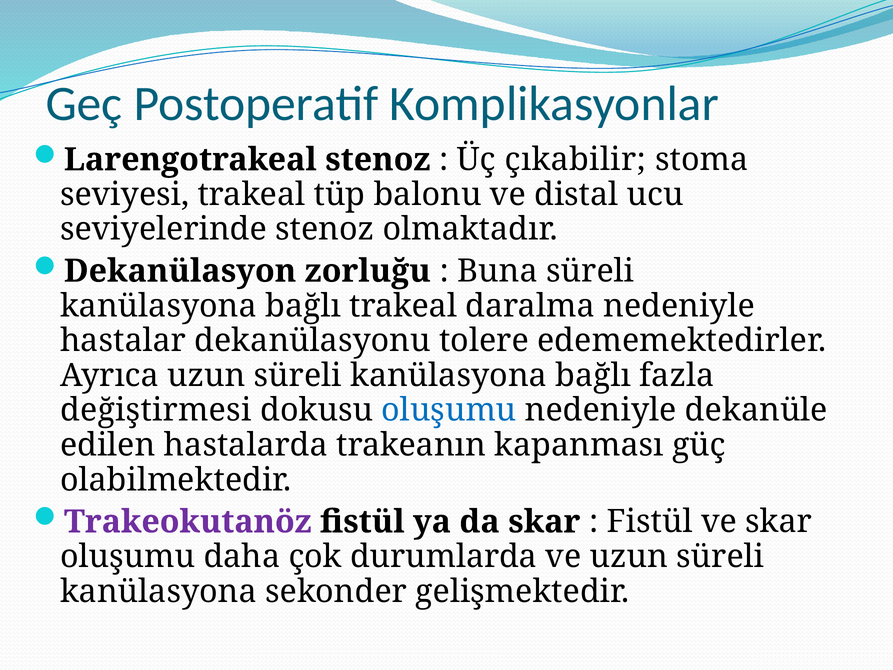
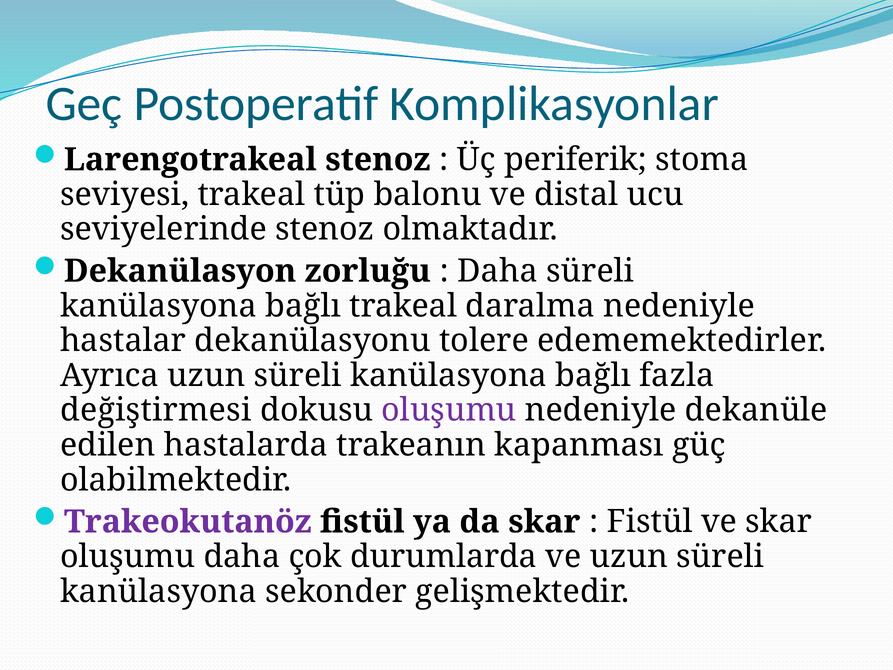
çıkabilir: çıkabilir -> periferik (576, 160)
Buna: Buna -> Daha (497, 271)
oluşumu colour: blue -> purple (449, 410)
